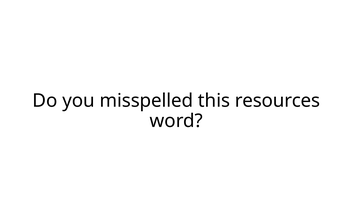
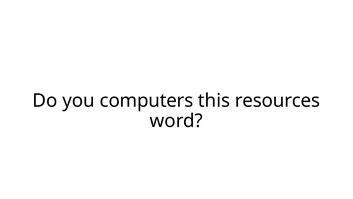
misspelled: misspelled -> computers (146, 101)
